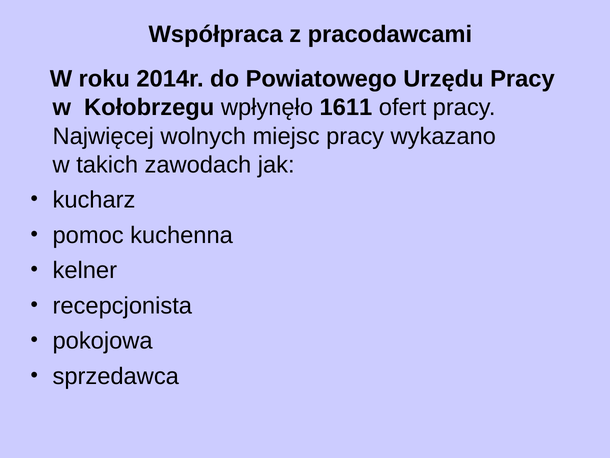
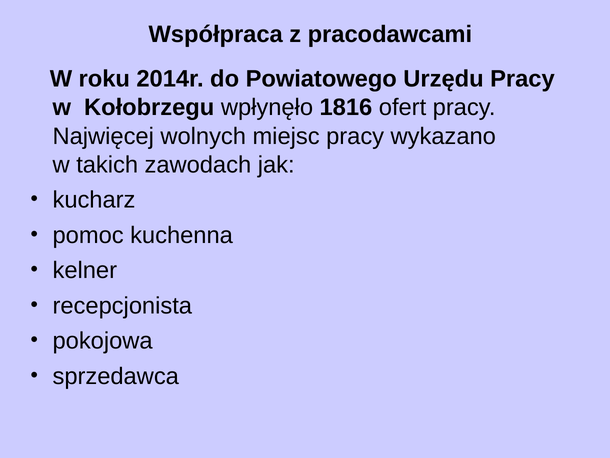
1611: 1611 -> 1816 (346, 108)
